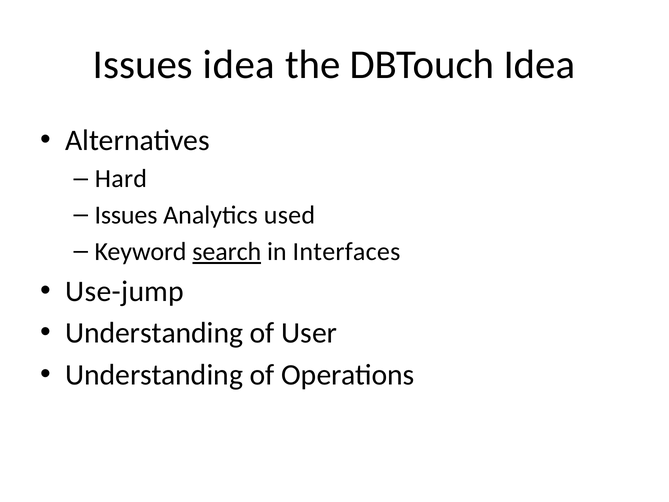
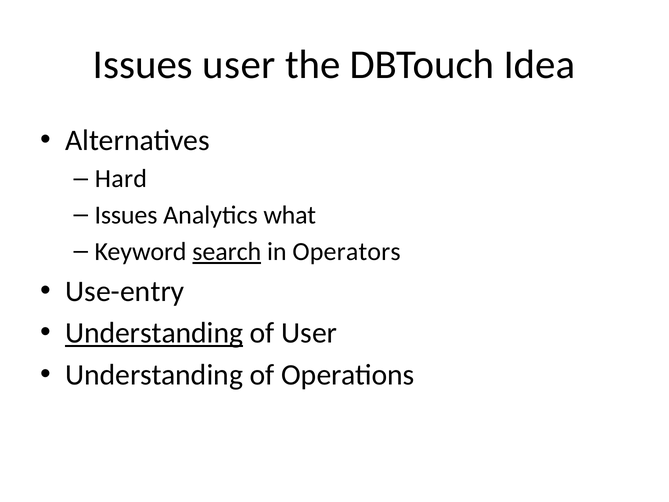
Issues idea: idea -> user (239, 65)
used: used -> what (290, 215)
Interfaces: Interfaces -> Operators (347, 252)
Use-jump: Use-jump -> Use-entry (125, 291)
Understanding underline: none -> present (154, 333)
